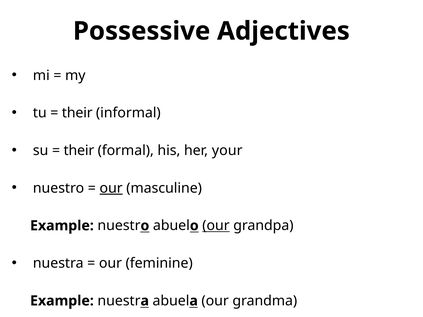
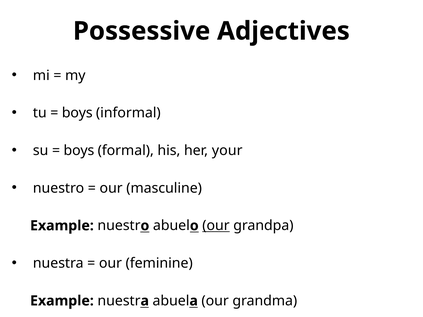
their: their -> boys (77, 113)
their: their -> boys (79, 151)
our underline: present -> none (111, 188)
